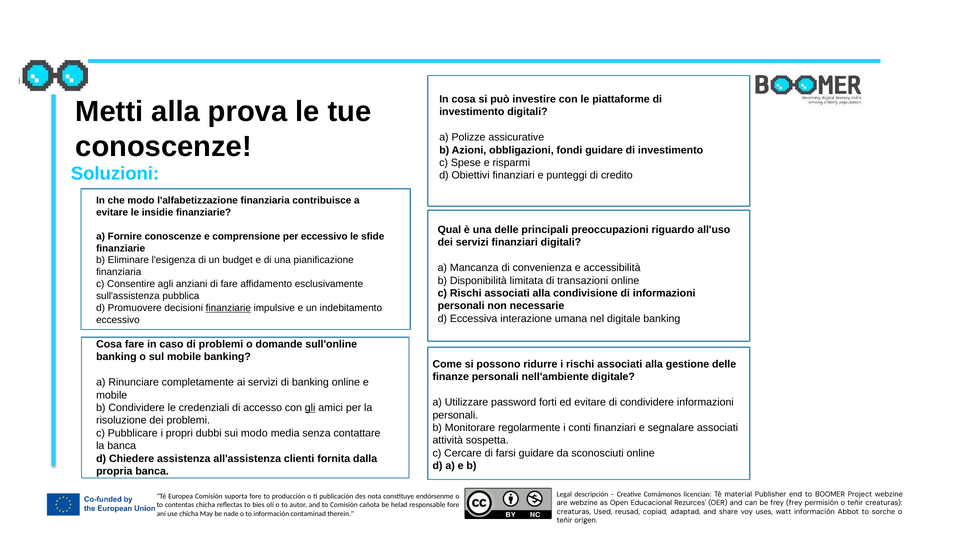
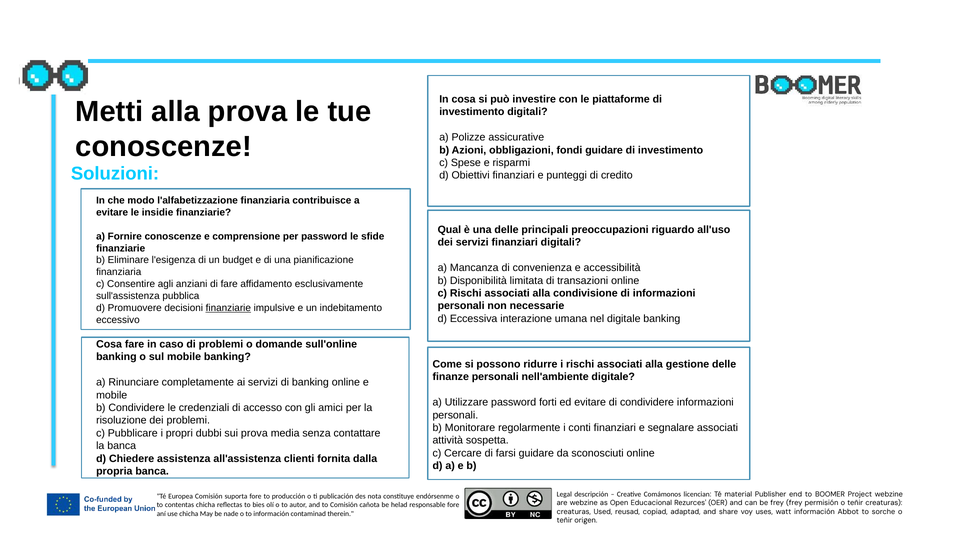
per eccessivo: eccessivo -> password (324, 236)
gli underline: present -> none (310, 408)
sui modo: modo -> prova (254, 433)
